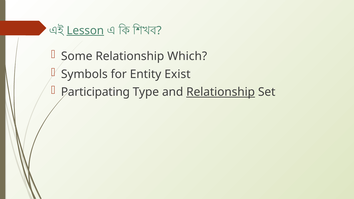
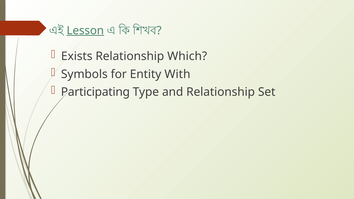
Some: Some -> Exists (77, 56)
Exist: Exist -> With (177, 74)
Relationship underline: present -> none (221, 92)
